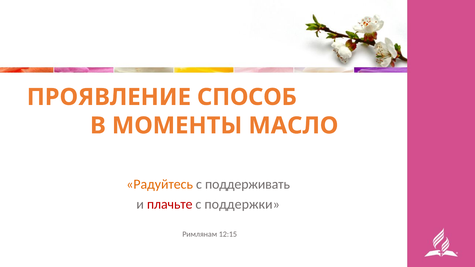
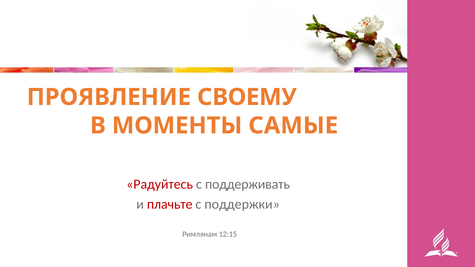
СПОСОБ: СПОСОБ -> СВОЕМУ (247, 97)
МАСЛО: МАСЛО -> САМЫЕ (293, 126)
Радуйтесь colour: orange -> red (160, 184)
